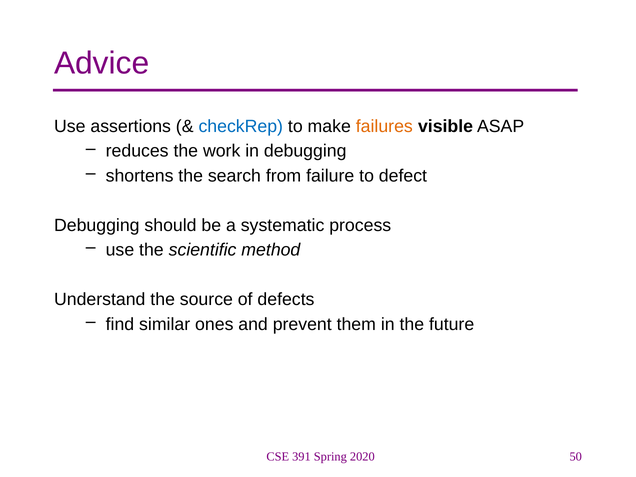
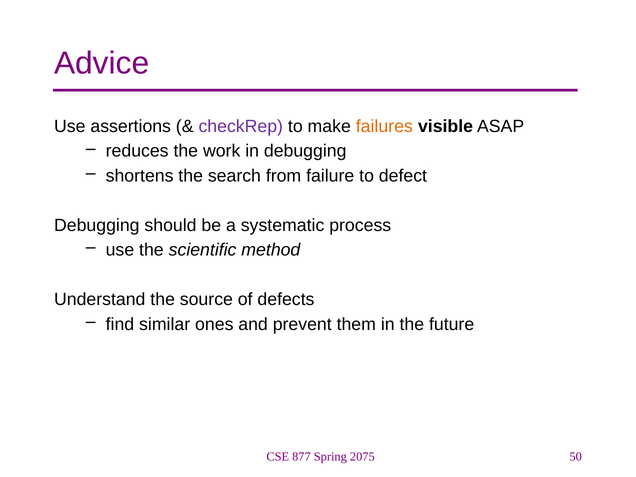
checkRep colour: blue -> purple (241, 126)
391: 391 -> 877 (301, 457)
2020: 2020 -> 2075 (362, 457)
